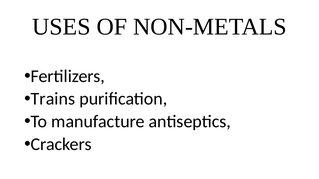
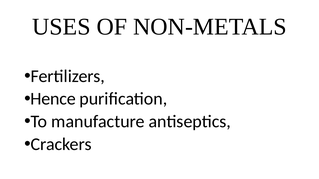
Trains: Trains -> Hence (53, 99)
